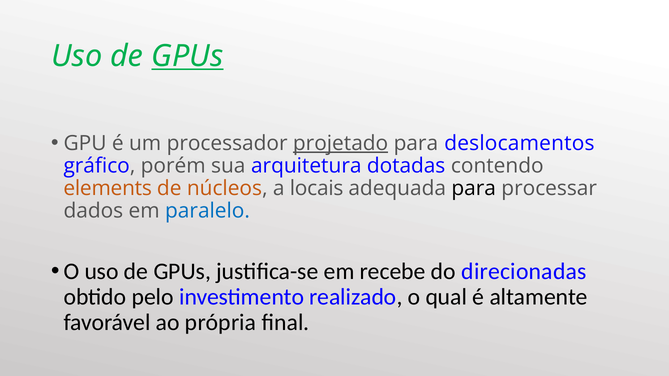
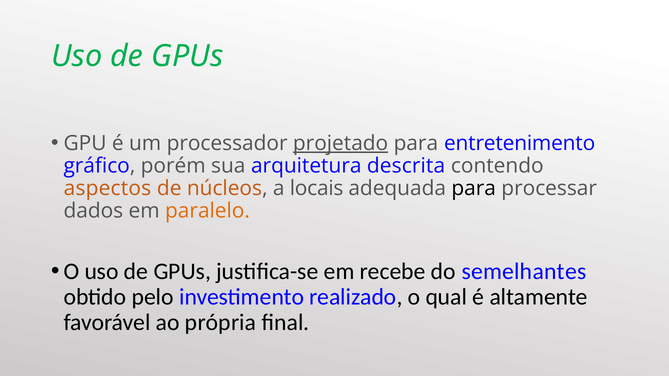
GPUs underline: present -> none (187, 56)
deslocamentos: deslocamentos -> entretenimento (520, 143)
dotadas: dotadas -> descrita (406, 166)
elements: elements -> aspectos (107, 189)
paralelo colour: blue -> orange (208, 211)
direcionadas: direcionadas -> semelhantes (524, 272)
